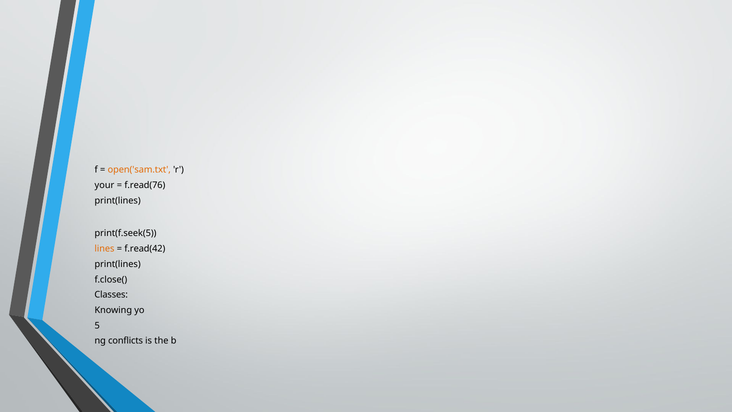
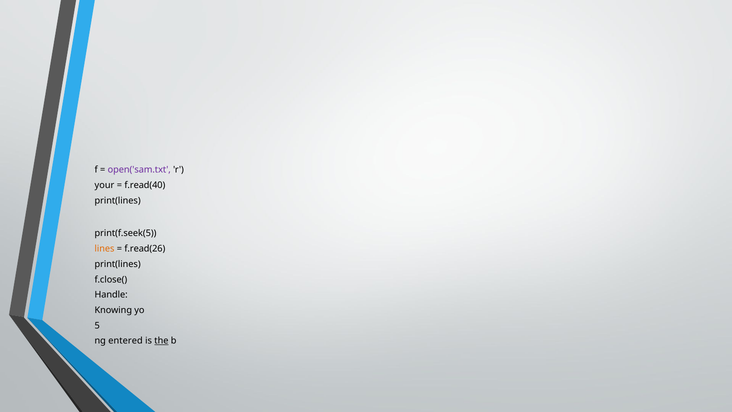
open('sam.txt colour: orange -> purple (139, 170)
f.read(76: f.read(76 -> f.read(40 (145, 185)
f.read(42: f.read(42 -> f.read(26 (145, 249)
Classes: Classes -> Handle (111, 295)
conflicts: conflicts -> entered (125, 341)
the underline: none -> present (161, 341)
